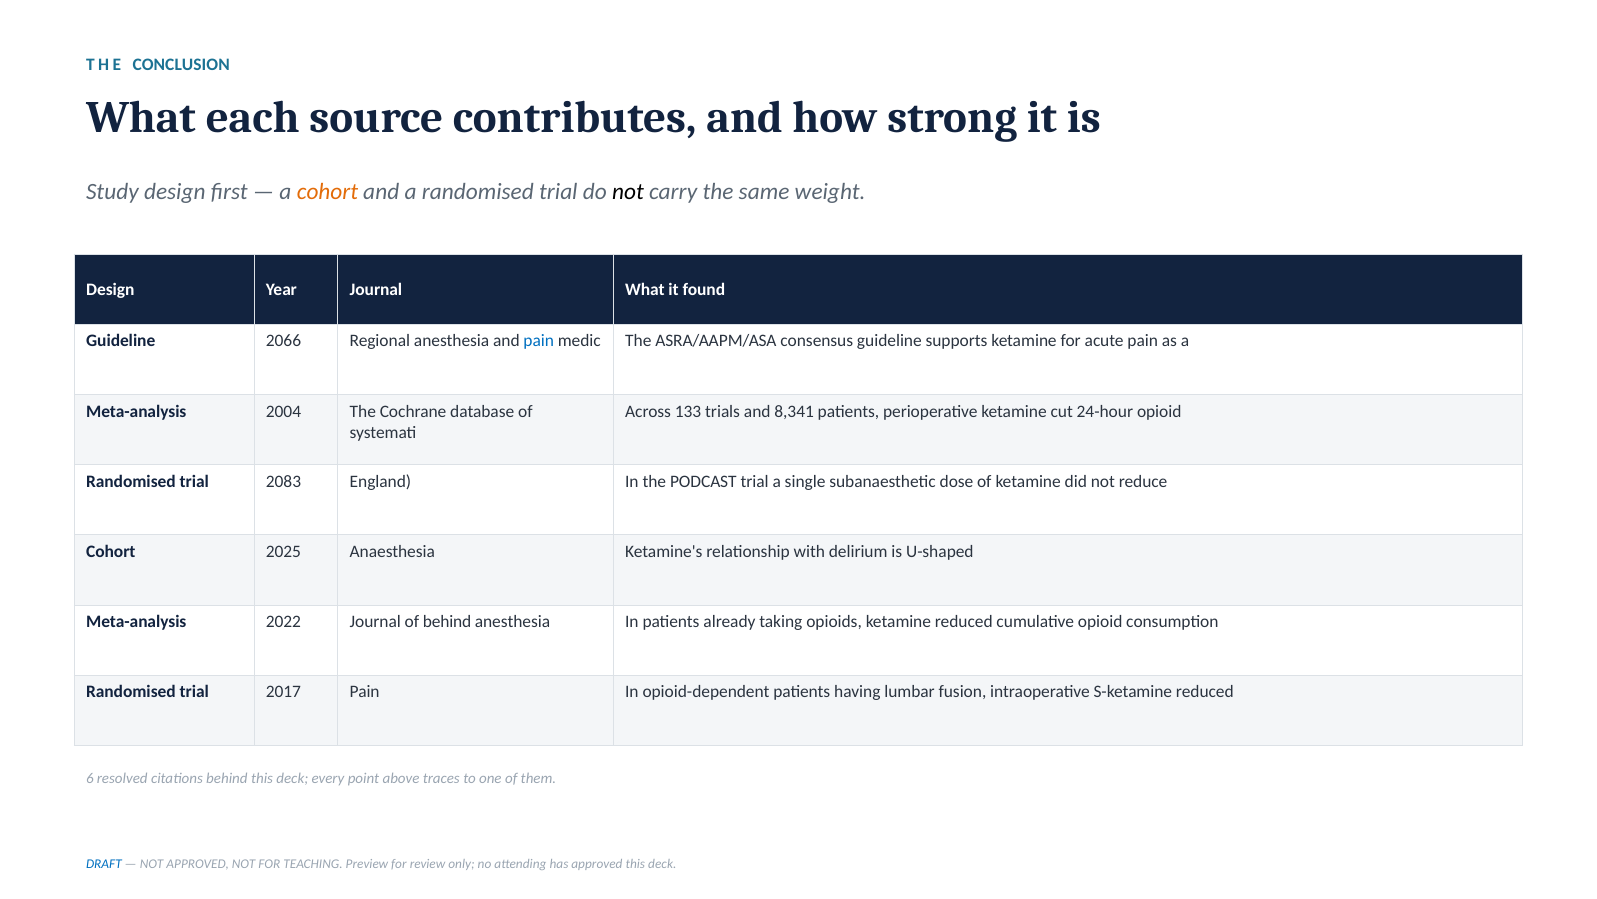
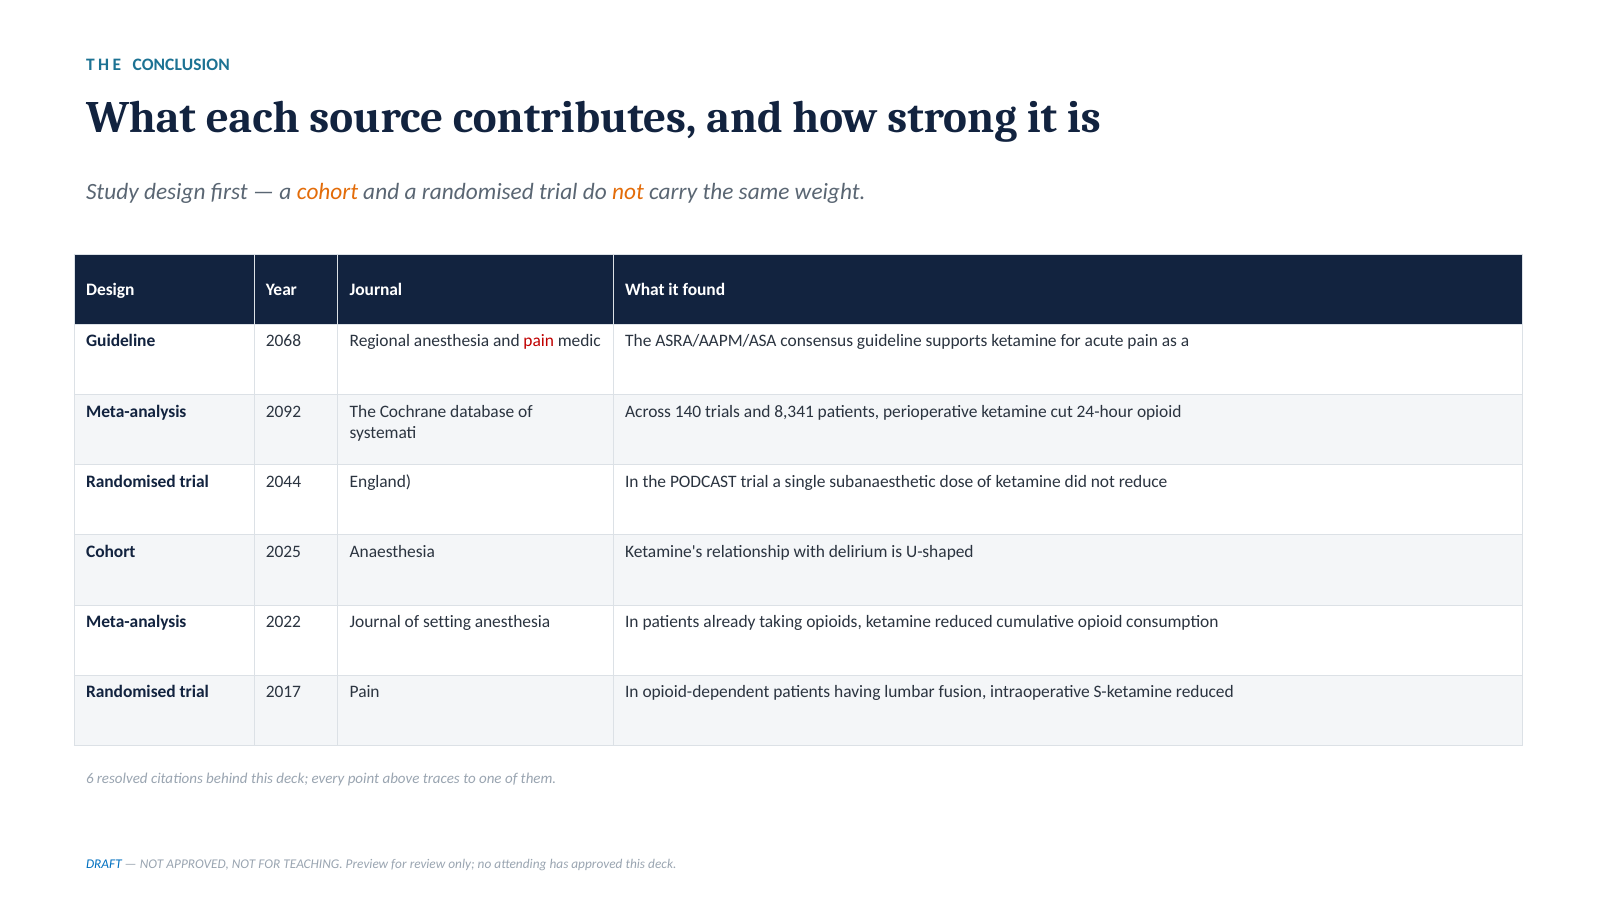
not colour: black -> orange (628, 192)
2066: 2066 -> 2068 (284, 341)
pain colour: blue -> red (539, 341)
2004: 2004 -> 2092 (284, 411)
133: 133 -> 140 (688, 411)
2083: 2083 -> 2044 (284, 481)
of behind: behind -> setting (447, 621)
